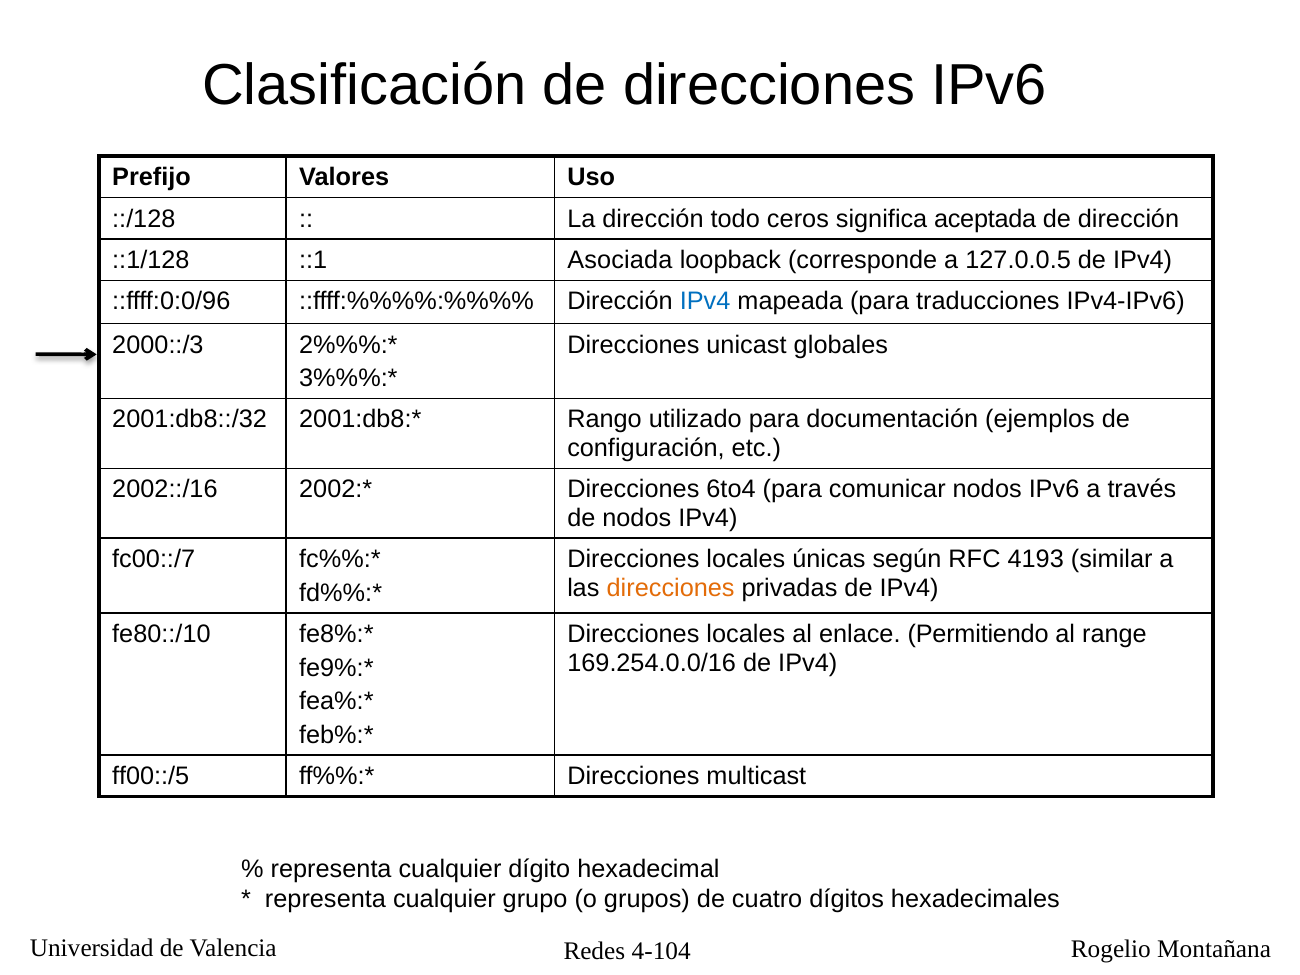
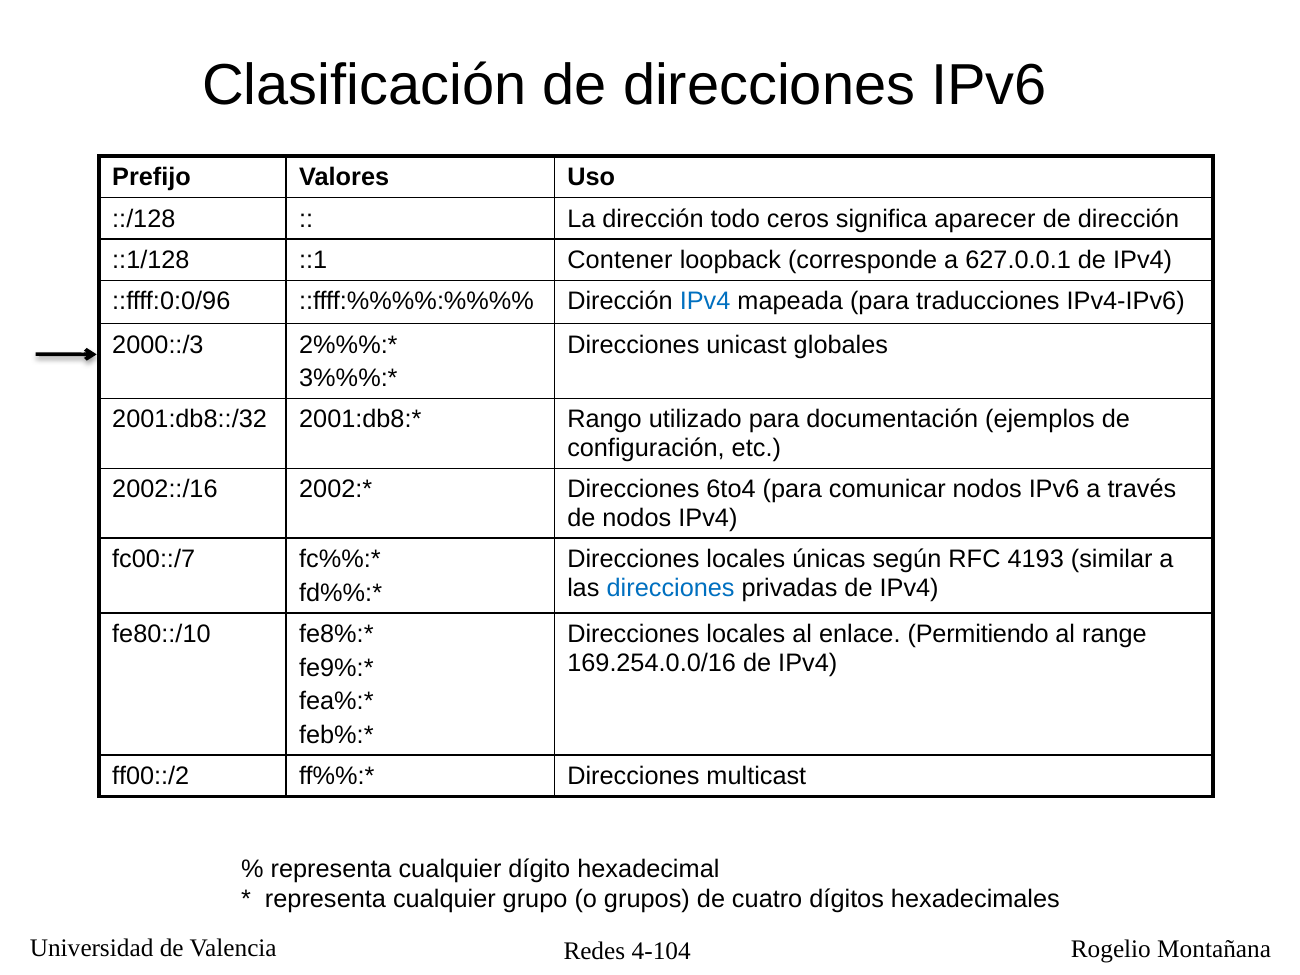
aceptada: aceptada -> aparecer (985, 219)
Asociada: Asociada -> Contener (620, 260)
127.0.0.5: 127.0.0.5 -> 627.0.0.1 (1018, 260)
direcciones colour: orange -> blue (671, 588)
ff00::/5: ff00::/5 -> ff00::/2 (151, 776)
